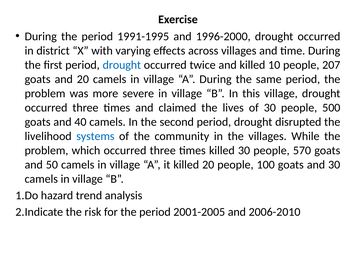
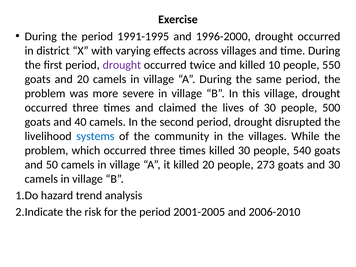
drought colour: blue -> purple (122, 65)
207: 207 -> 550 (331, 65)
570: 570 -> 540 (302, 150)
100: 100 -> 273 (266, 165)
